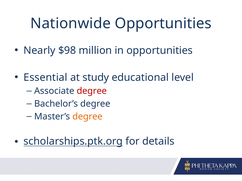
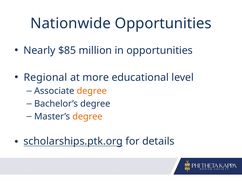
$98: $98 -> $85 (67, 51)
Essential: Essential -> Regional (45, 78)
study: study -> more (96, 78)
degree colour: red -> orange (92, 91)
